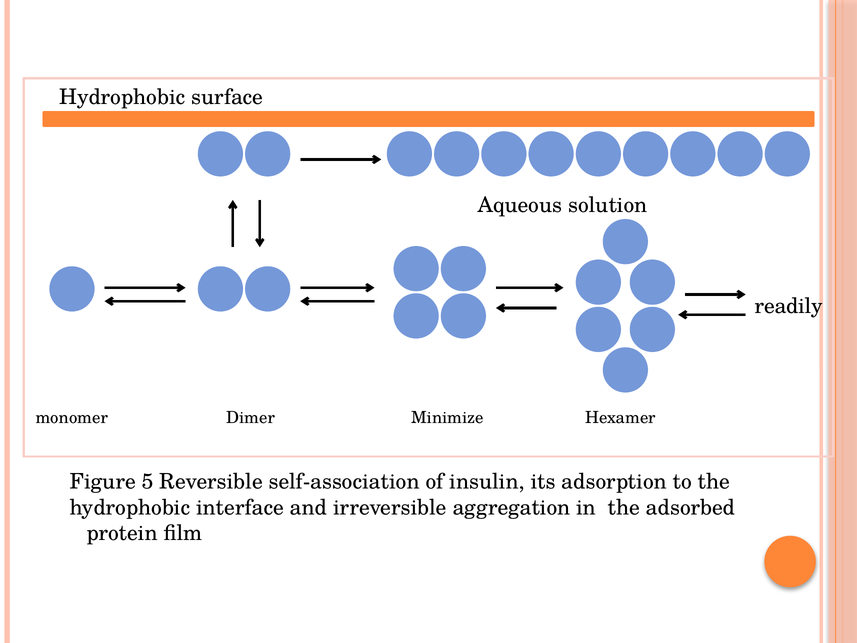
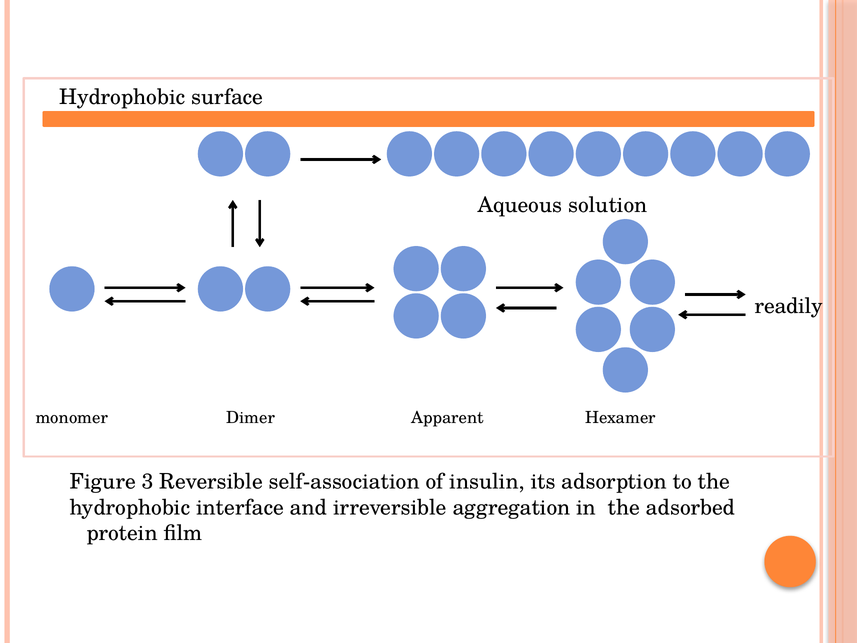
Minimize: Minimize -> Apparent (447, 418)
5: 5 -> 3 (148, 482)
